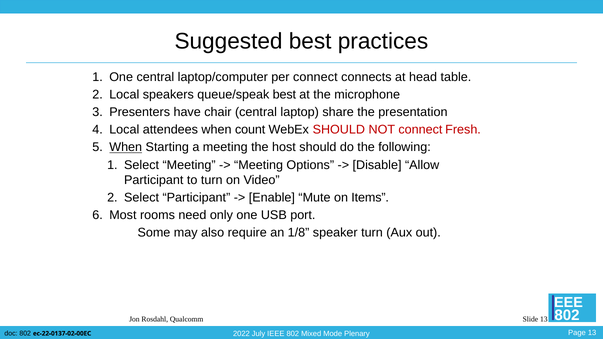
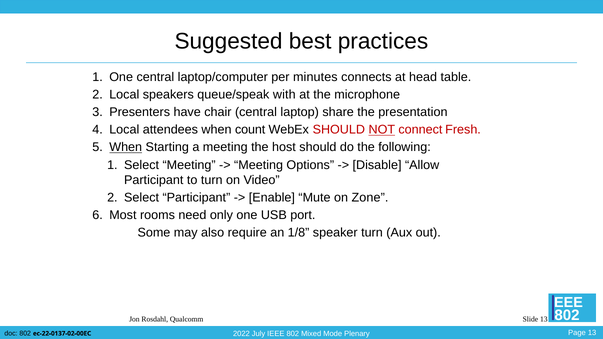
per connect: connect -> minutes (315, 77)
queue/speak best: best -> with (284, 95)
NOT underline: none -> present (382, 130)
Items: Items -> Zone (370, 198)
